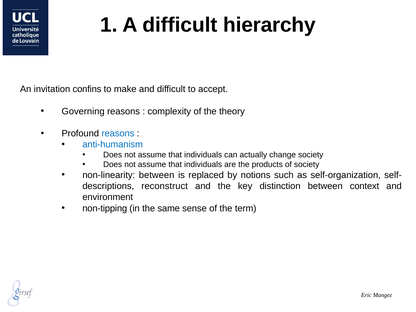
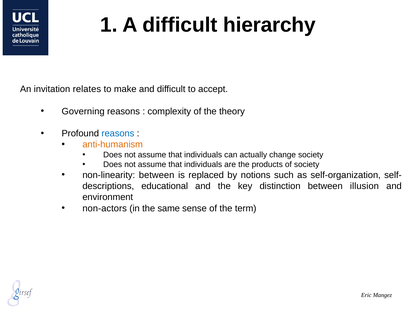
confins: confins -> relates (87, 89)
anti-humanism colour: blue -> orange (113, 145)
reconstruct: reconstruct -> educational (165, 186)
context: context -> illusion (364, 186)
non-tipping: non-tipping -> non-actors (105, 208)
